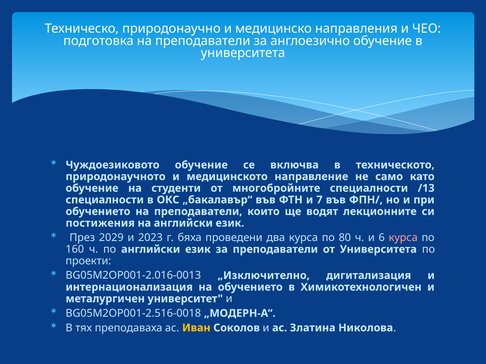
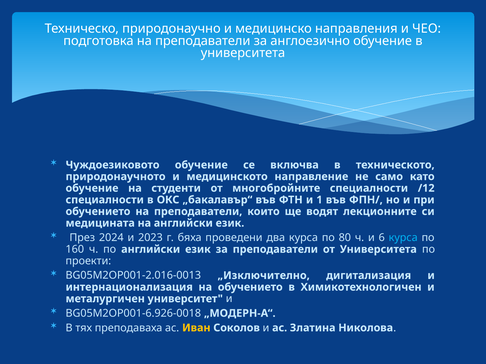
/13: /13 -> /12 (426, 188)
7: 7 -> 1 (319, 200)
постижения: постижения -> медицината (100, 223)
2029: 2029 -> 2024 (111, 238)
курса colour: pink -> light blue (403, 238)
BG05M2OP001-2.516-0018: BG05M2OP001-2.516-0018 -> BG05M2OP001-6.926-0018 (133, 314)
